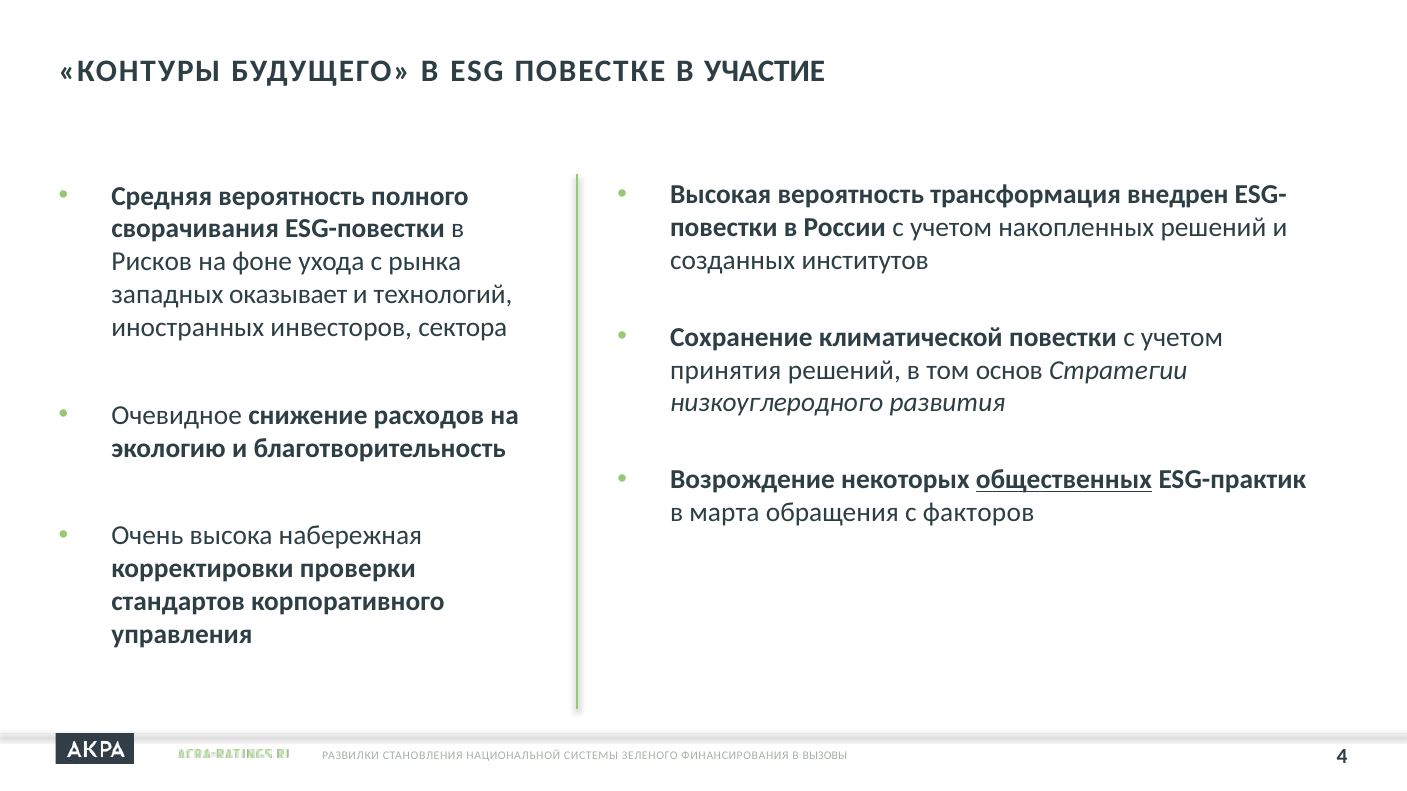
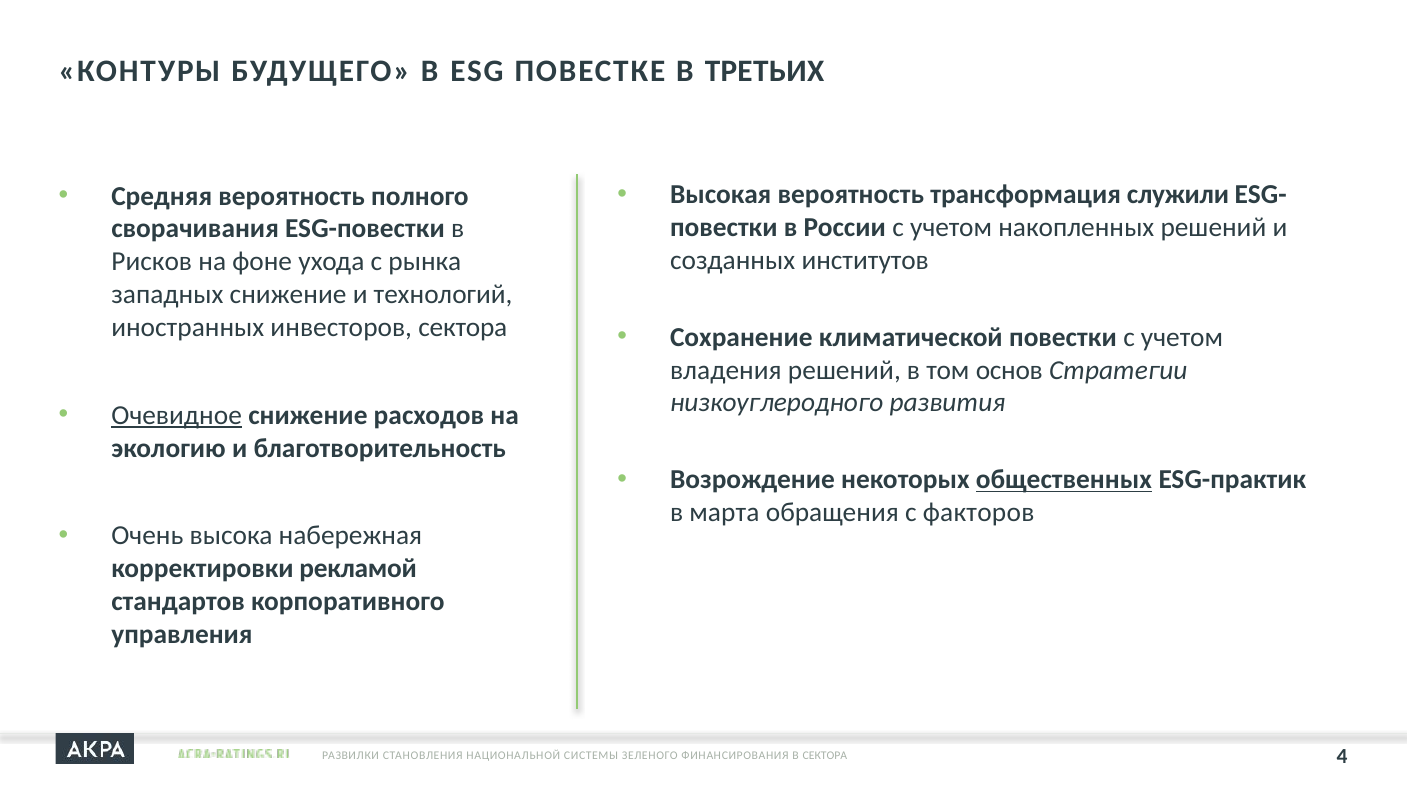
УЧАСТИЕ: УЧАСТИЕ -> ТРЕТЬИХ (764, 71)
внедрен: внедрен -> служили (1178, 195)
западных оказывает: оказывает -> снижение (288, 295)
принятия: принятия -> владения (726, 370)
Очевидное underline: none -> present (177, 415)
проверки: проверки -> рекламой (358, 569)
В ВЫЗОВЫ: ВЫЗОВЫ -> СЕКТОРА (825, 756)
